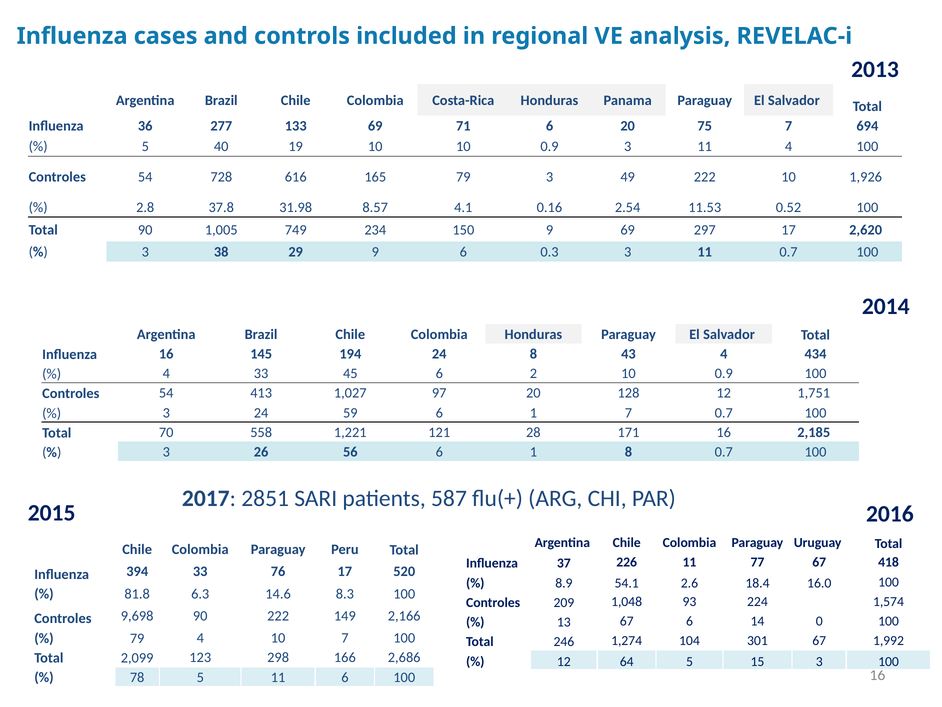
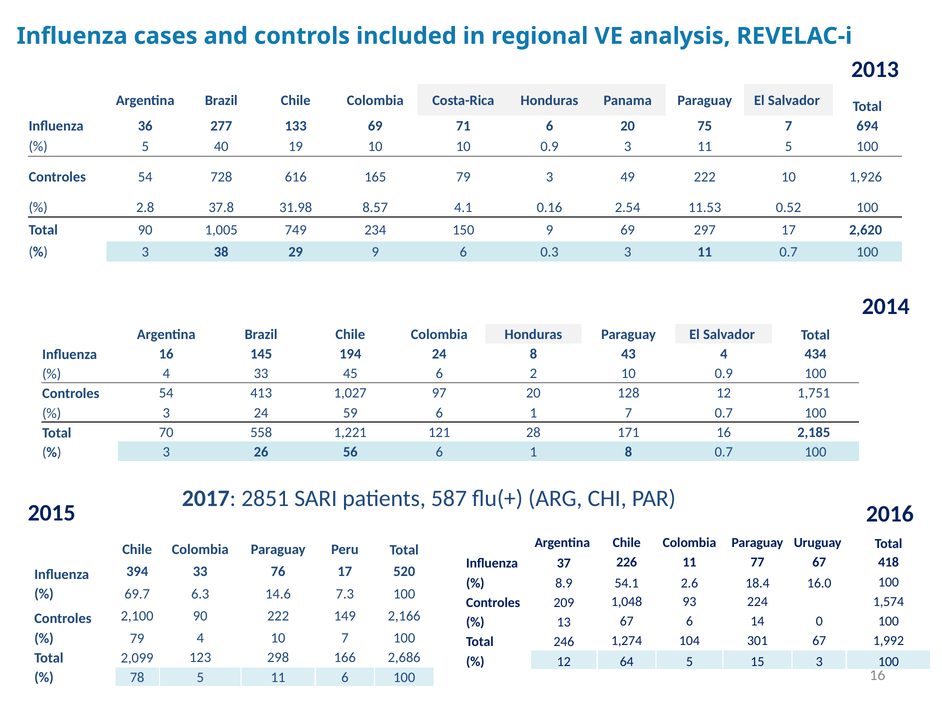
11 4: 4 -> 5 (789, 147)
81.8: 81.8 -> 69.7 (137, 594)
8.3: 8.3 -> 7.3 (345, 594)
9,698: 9,698 -> 2,100 (137, 615)
